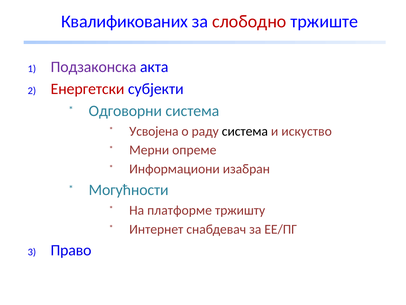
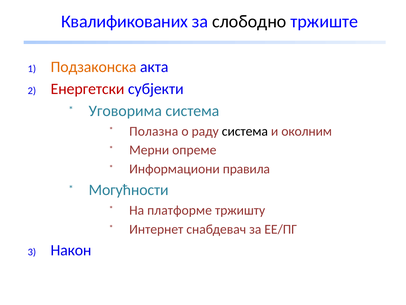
слободно colour: red -> black (249, 22)
Подзаконска colour: purple -> orange (94, 67)
Одговорни: Одговорни -> Уговорима (125, 111)
Усвојена: Усвојена -> Полазна (154, 131)
искуство: искуство -> околним (307, 131)
изабран: изабран -> правила (246, 169)
Право: Право -> Након (71, 250)
